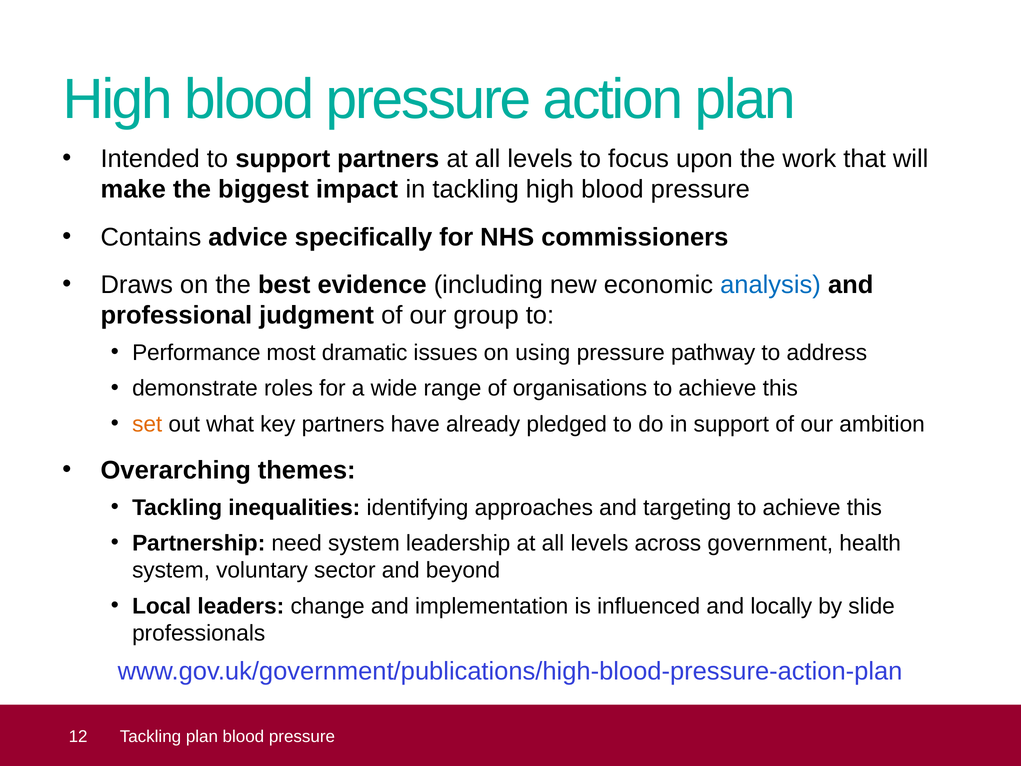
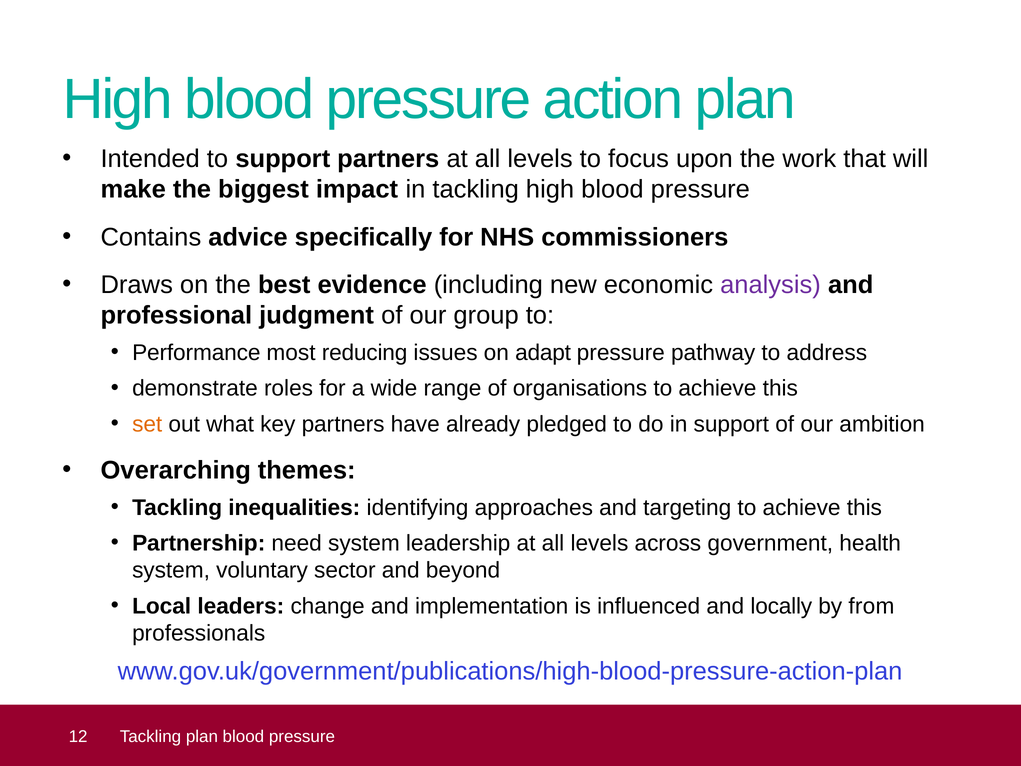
analysis colour: blue -> purple (770, 285)
dramatic: dramatic -> reducing (365, 353)
using: using -> adapt (543, 353)
slide: slide -> from (871, 606)
